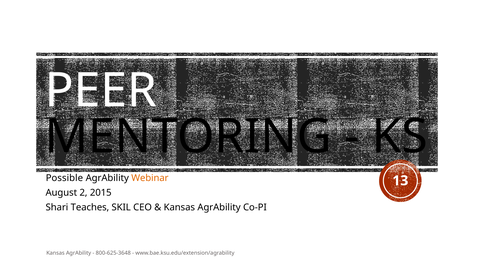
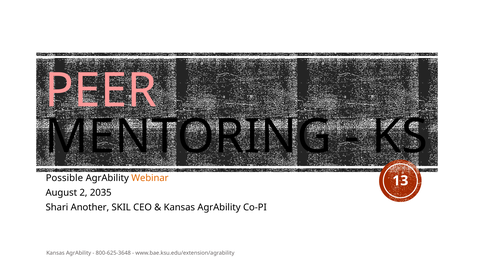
PEER colour: white -> pink (101, 91)
2015: 2015 -> 2035 (101, 193)
Teaches: Teaches -> Another (90, 208)
